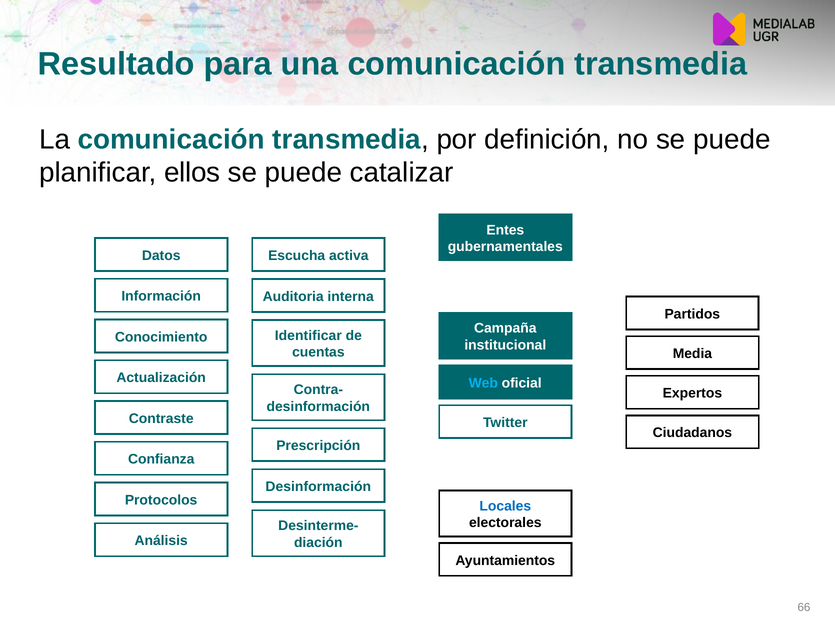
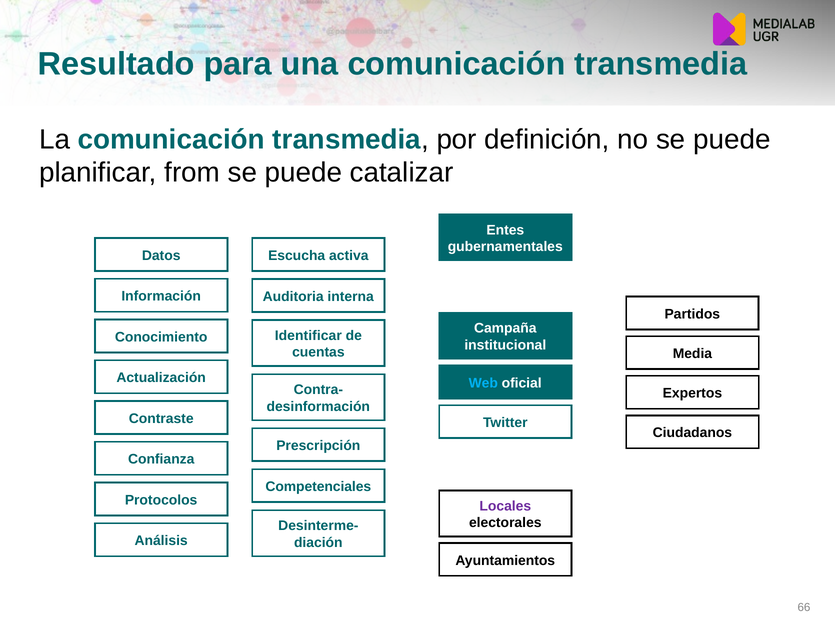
ellos: ellos -> from (192, 173)
Desinformación: Desinformación -> Competenciales (318, 487)
Locales colour: blue -> purple (505, 506)
